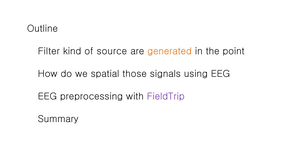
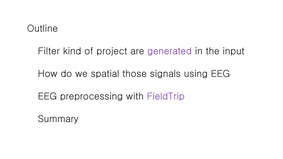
source: source -> project (112, 51)
generated colour: orange -> purple (170, 51)
point: point -> input (234, 51)
